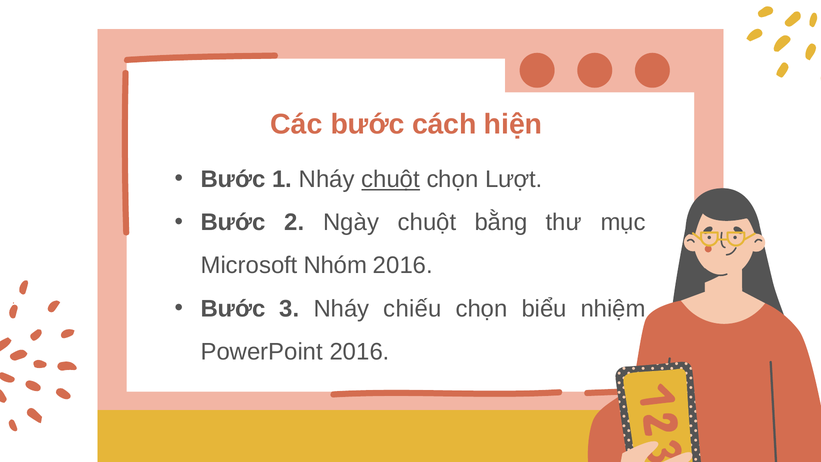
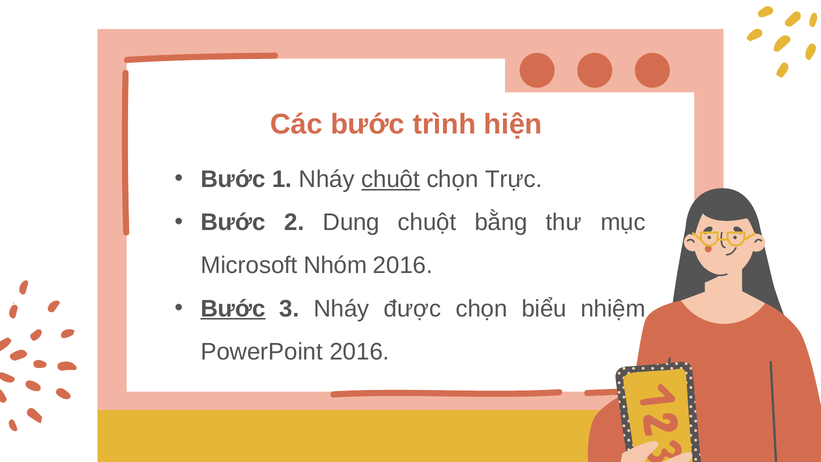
cách: cách -> trình (444, 124)
Lượt: Lượt -> Trực (514, 179)
Ngày: Ngày -> Dung (351, 222)
Bước underline: none -> present (233, 309)
chiếu: chiếu -> được (412, 309)
